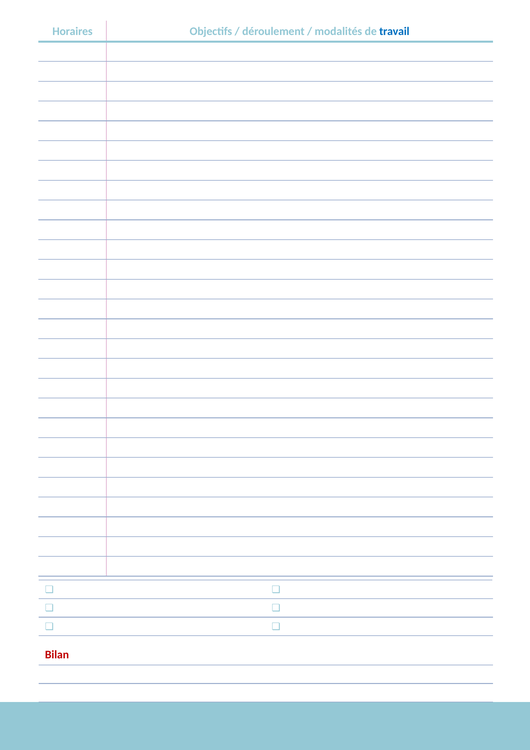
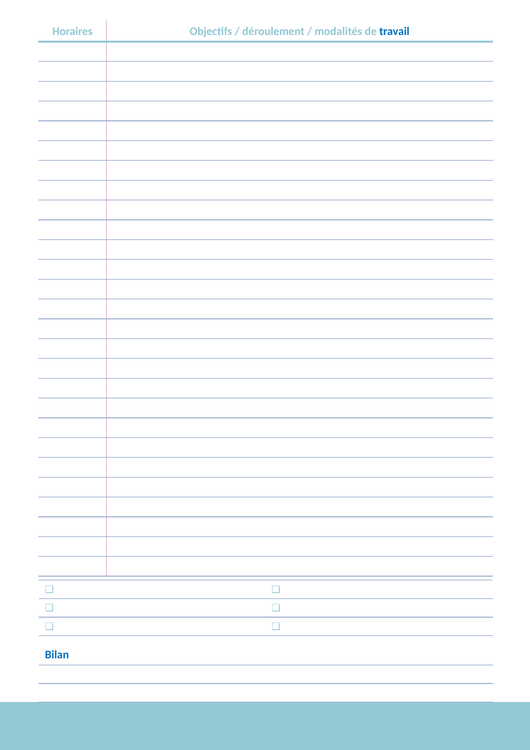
Bilan colour: red -> blue (57, 654)
